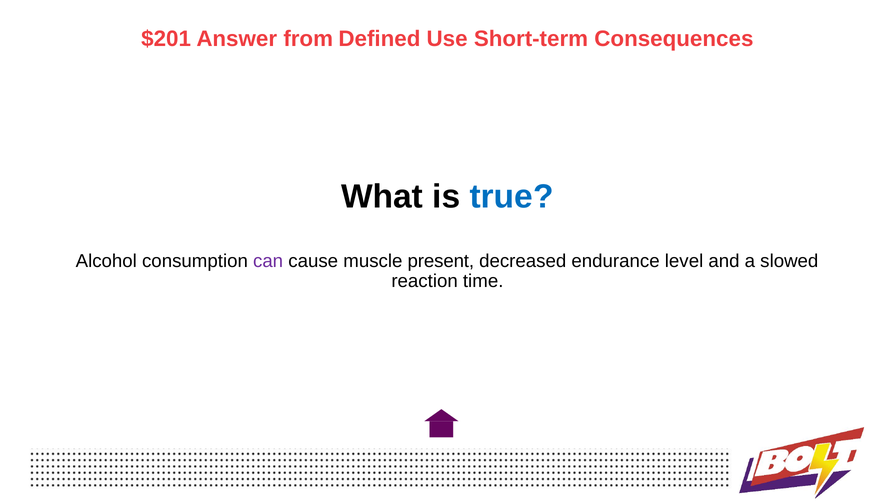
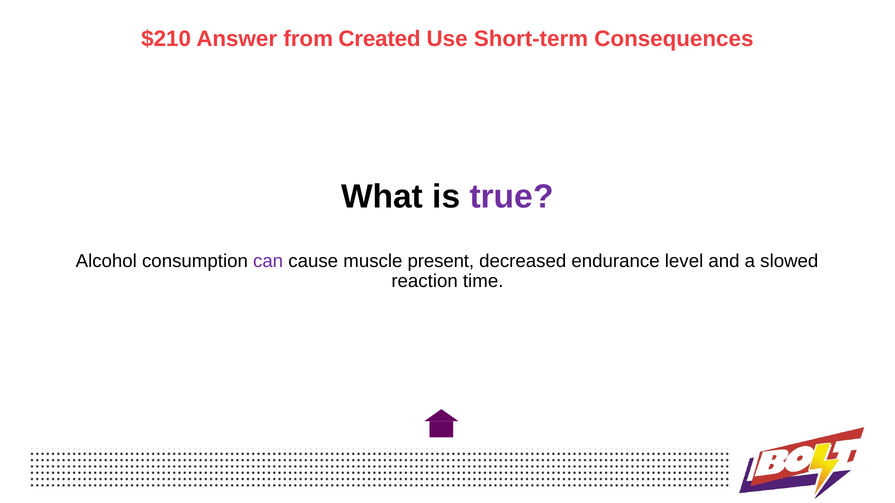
$201: $201 -> $210 (166, 39)
Defined: Defined -> Created (379, 39)
true colour: blue -> purple (512, 197)
